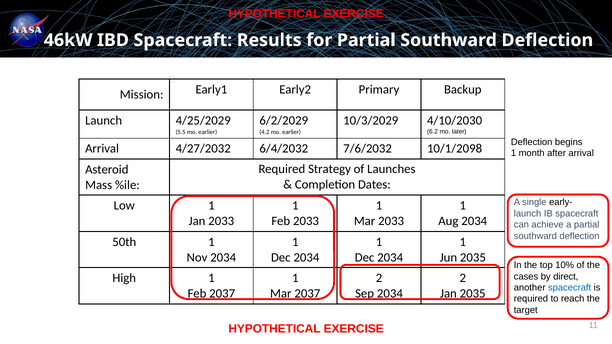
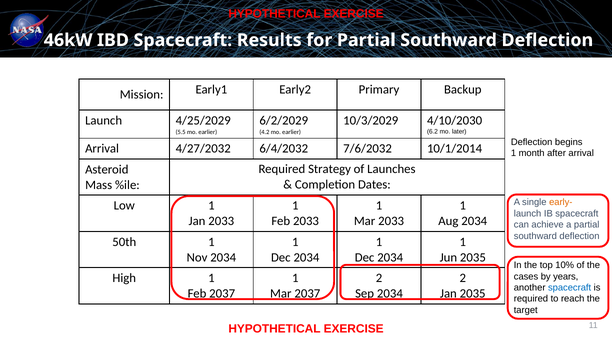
10/1/2098: 10/1/2098 -> 10/1/2014 (455, 149)
early- colour: black -> orange (561, 203)
direct: direct -> years (566, 277)
